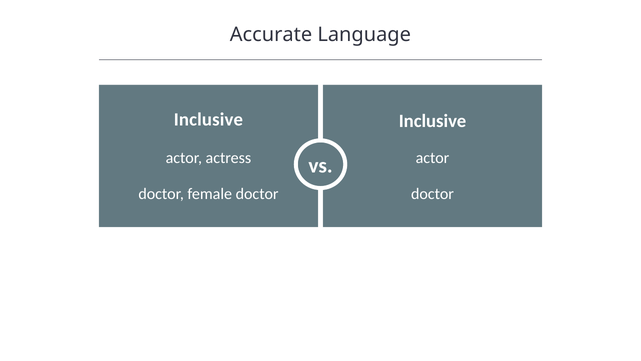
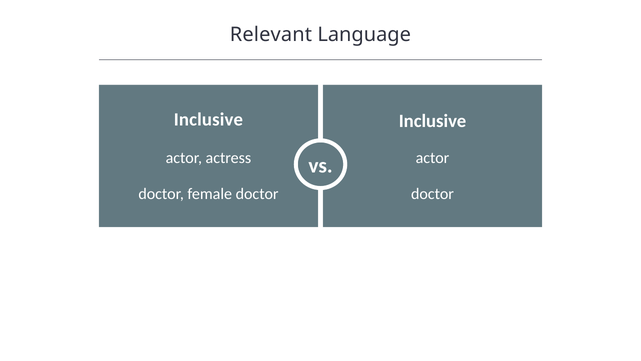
Accurate: Accurate -> Relevant (271, 35)
